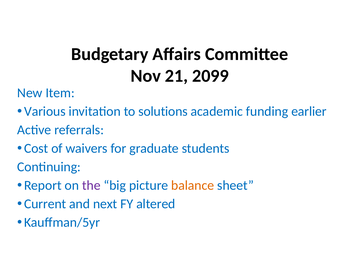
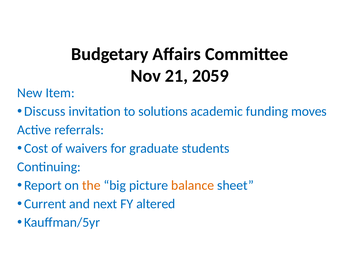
2099: 2099 -> 2059 (210, 76)
Various: Various -> Discuss (45, 111)
earlier: earlier -> moves (309, 111)
the colour: purple -> orange (91, 185)
